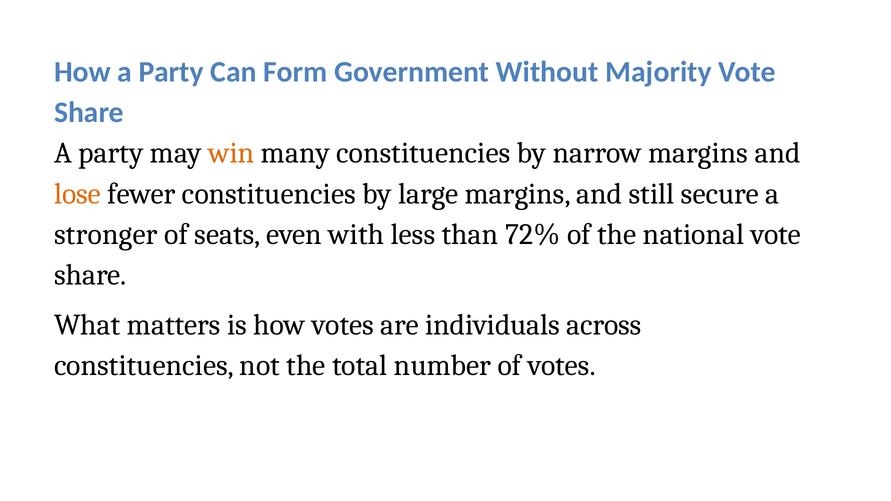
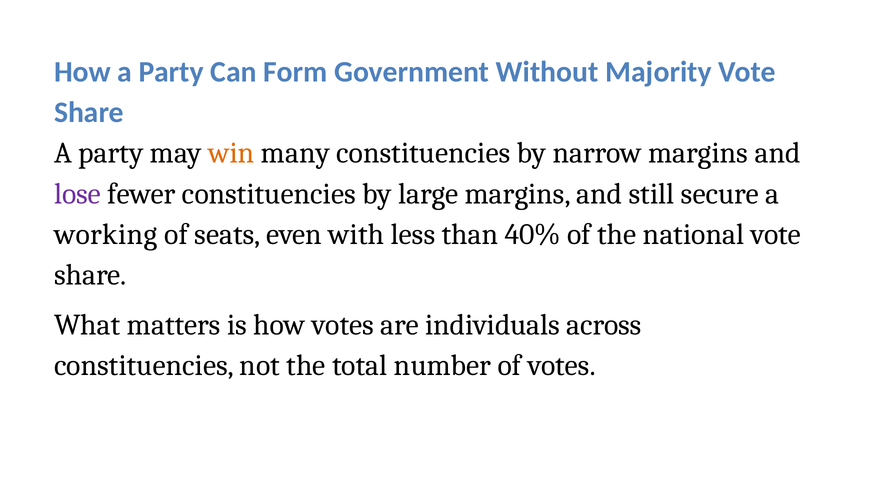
lose colour: orange -> purple (78, 194)
stronger: stronger -> working (106, 234)
72%: 72% -> 40% (533, 234)
